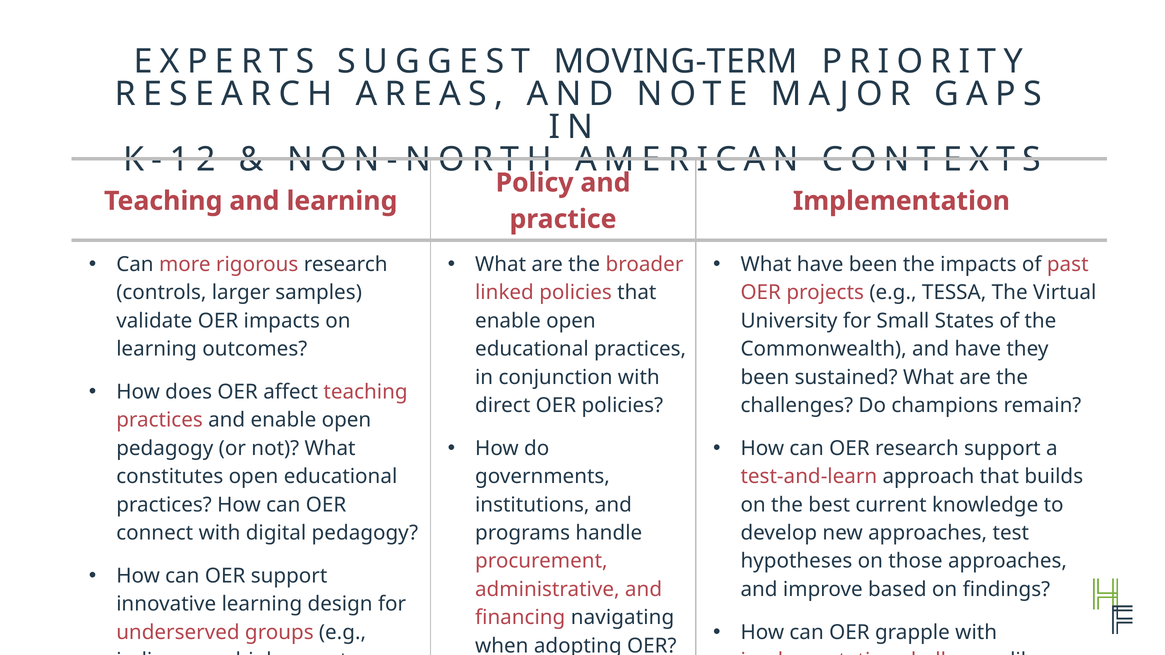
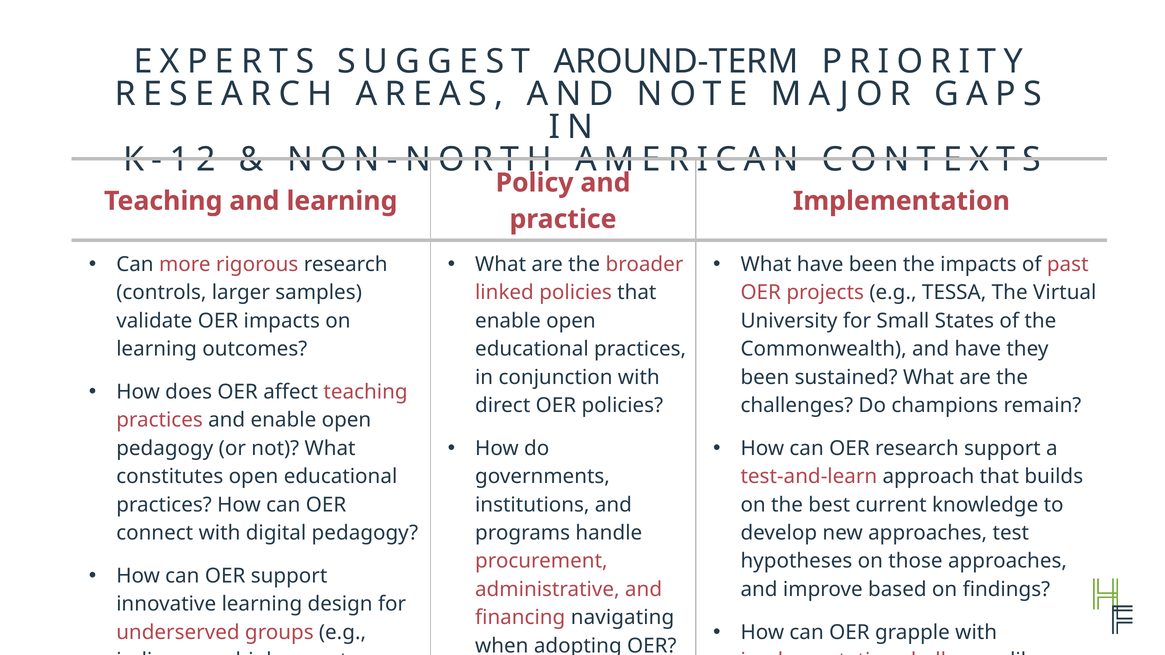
MOVING-TERM: MOVING-TERM -> AROUND-TERM (676, 62)
